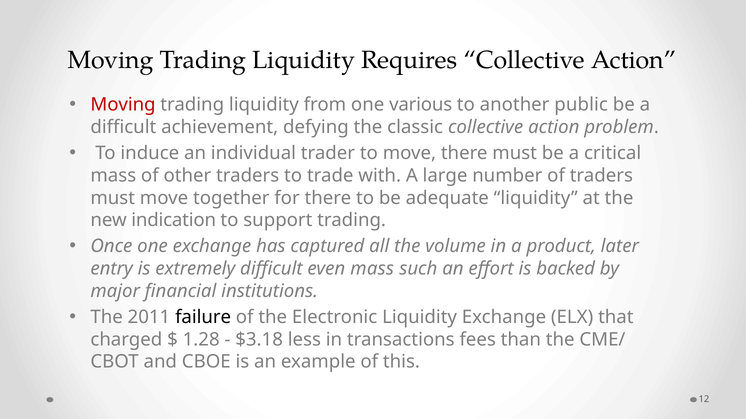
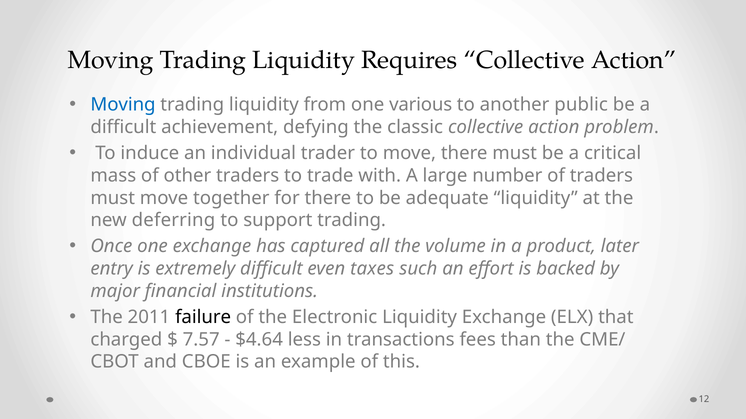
Moving colour: red -> blue (123, 105)
indication: indication -> deferring (173, 221)
even mass: mass -> taxes (372, 269)
1.28: 1.28 -> 7.57 (201, 340)
$3.18: $3.18 -> $4.64 (259, 340)
